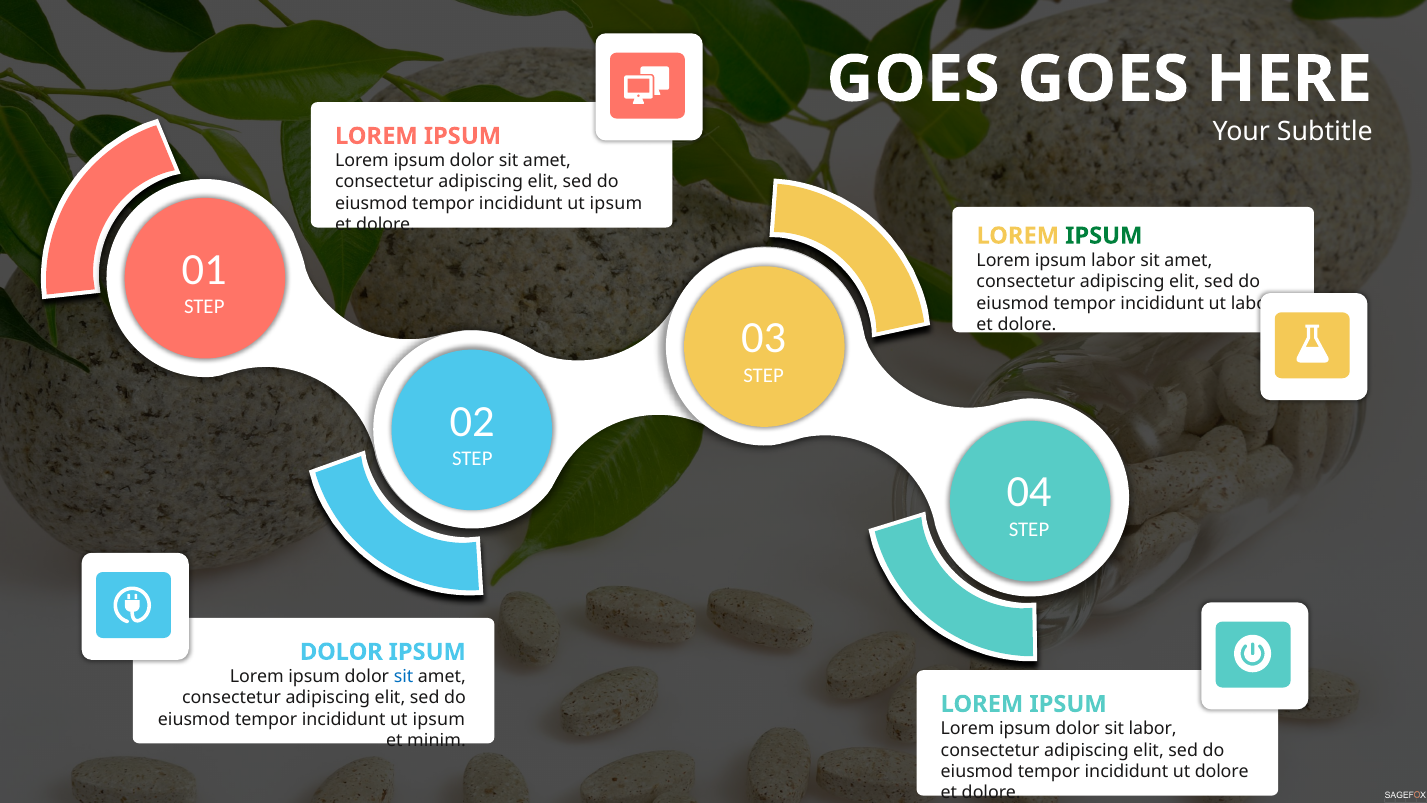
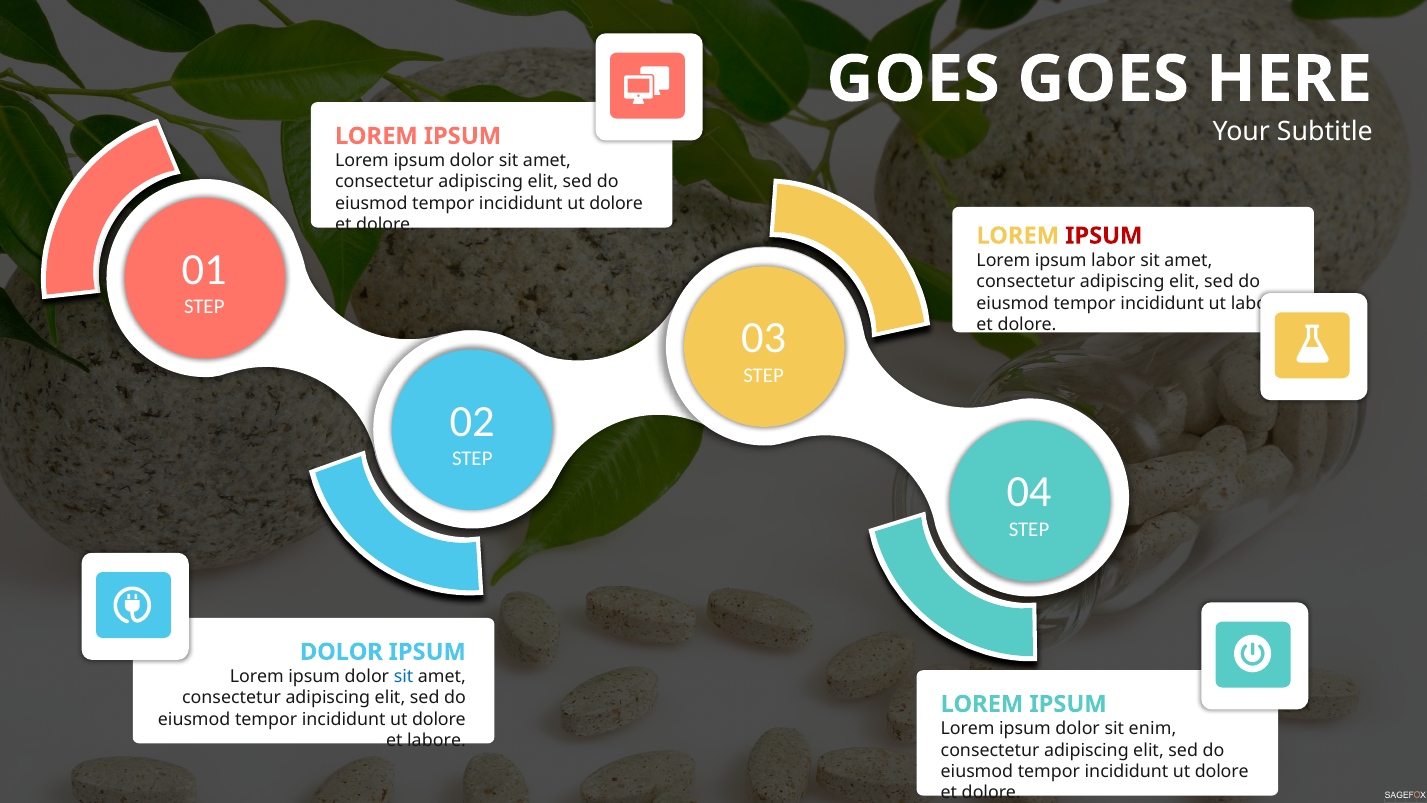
ipsum: ipsum -> dolore (616, 203)
IPSUM colour: green -> red (1104, 236)
ipsum: ipsum -> dolore (439, 719)
sit labor: labor -> enim (1153, 728)
et minim: minim -> labore (436, 740)
